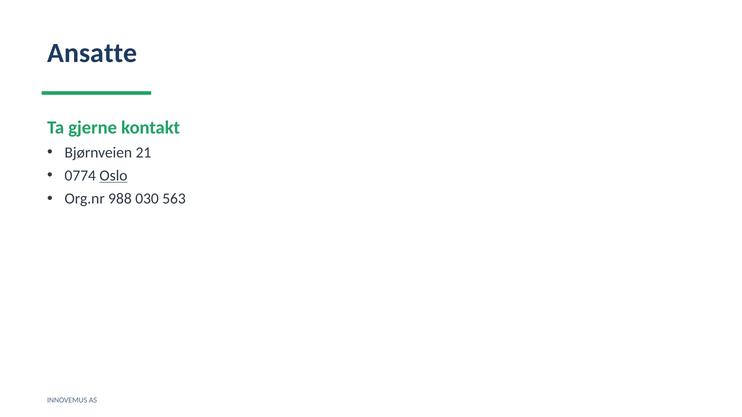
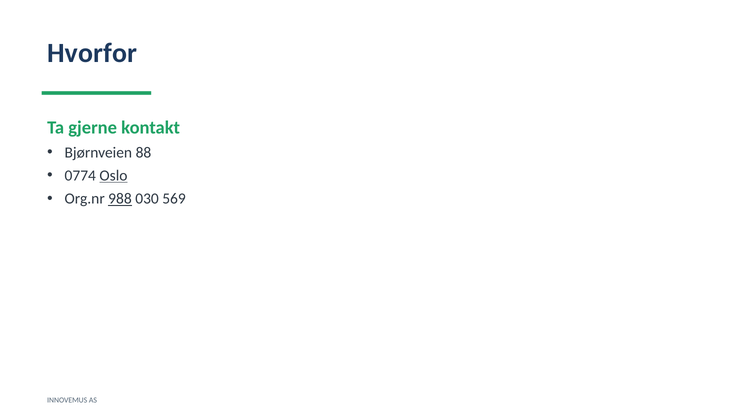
Ansatte: Ansatte -> Hvorfor (92, 53)
21: 21 -> 88 (143, 153)
988 underline: none -> present (120, 199)
563: 563 -> 569 (174, 199)
